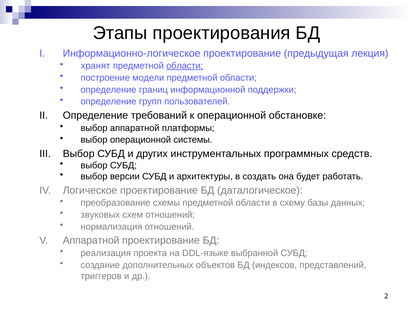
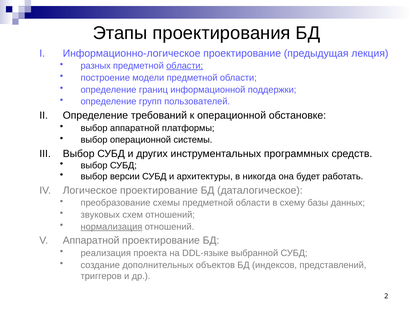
хранят: хранят -> разных (96, 66)
создать: создать -> никогда (259, 176)
нормализация underline: none -> present (111, 226)
